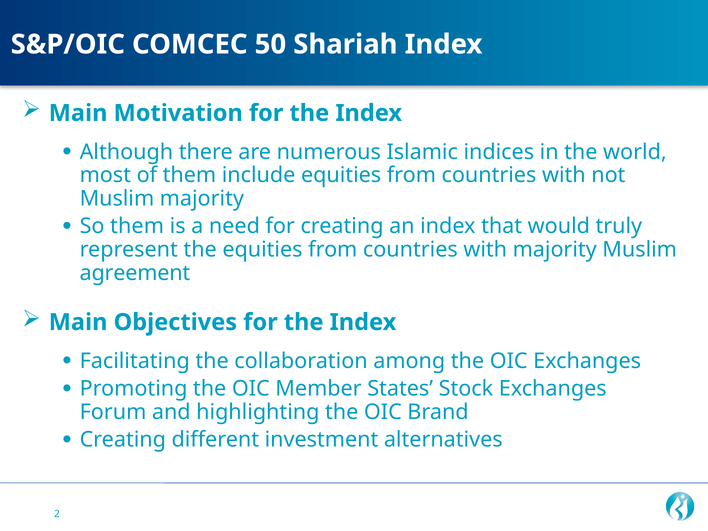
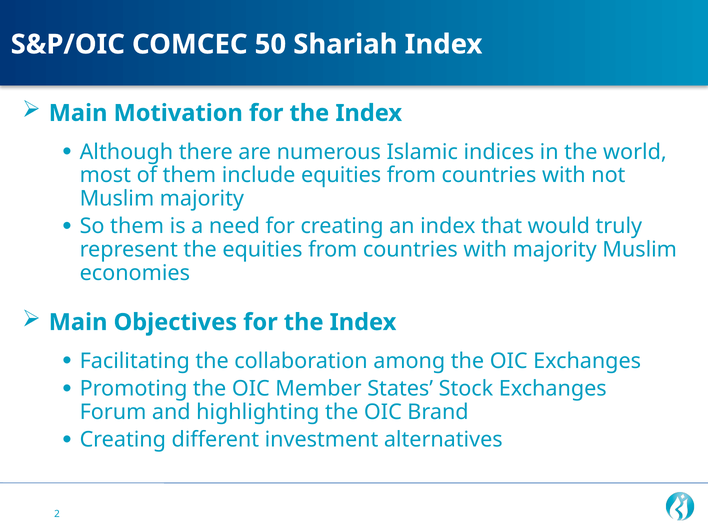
agreement: agreement -> economies (135, 273)
